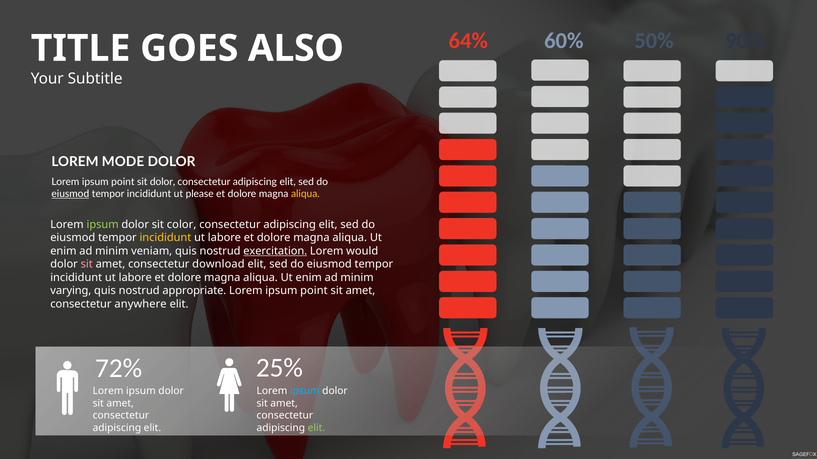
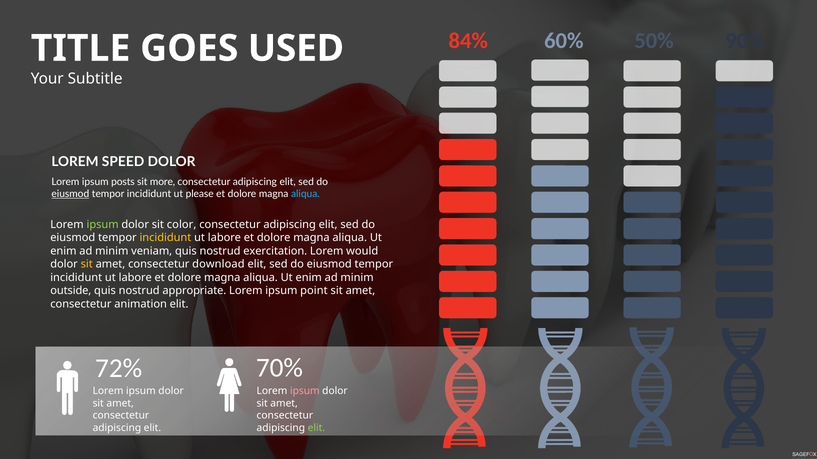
64%: 64% -> 84% (468, 41)
ALSO: ALSO -> USED (296, 48)
MODE: MODE -> SPEED (123, 162)
point: point -> posts (123, 182)
sit dolor: dolor -> more (163, 182)
aliqua colour: yellow -> light blue (305, 194)
exercitation underline: present -> none (275, 251)
sit colour: pink -> yellow (87, 265)
varying: varying -> outside (71, 291)
anywhere: anywhere -> animation (141, 304)
25%: 25% -> 70% (279, 368)
ipsum colour: light blue -> pink (305, 392)
